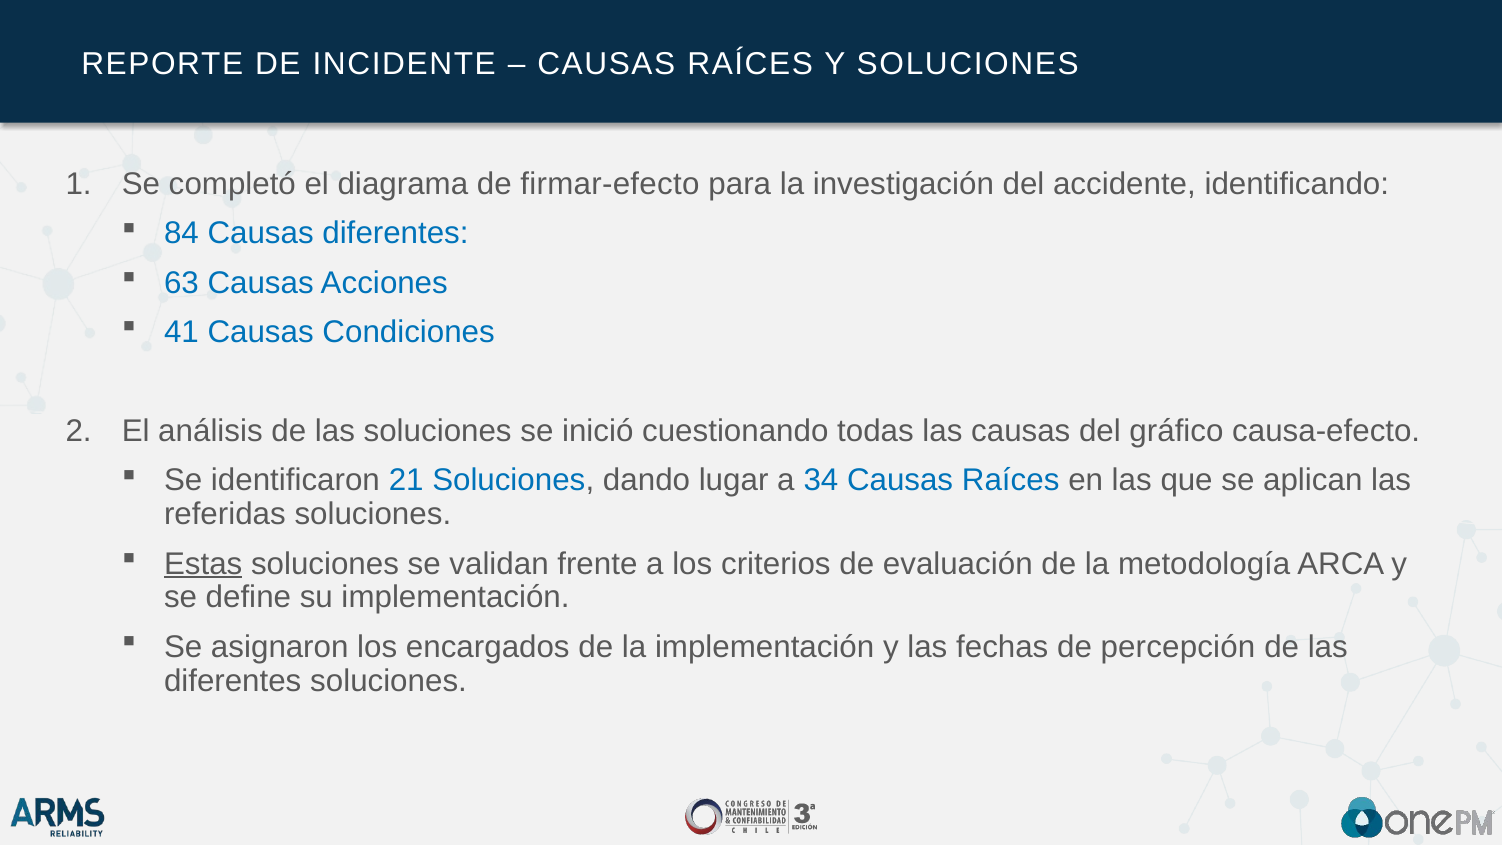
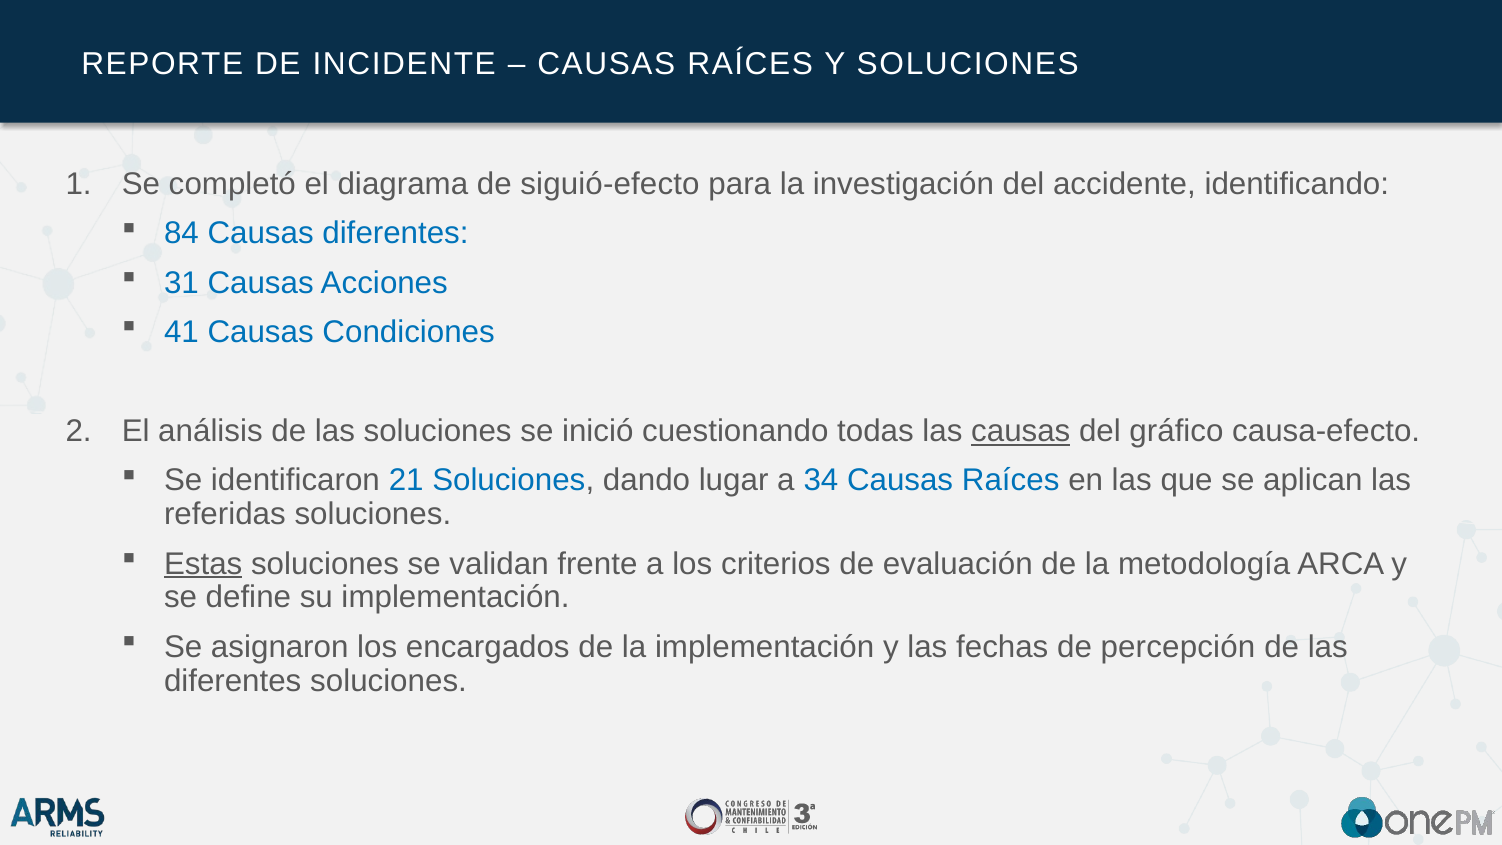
firmar-efecto: firmar-efecto -> siguió-efecto (610, 184)
63: 63 -> 31 (181, 283)
causas underline: none -> present (1021, 431)
